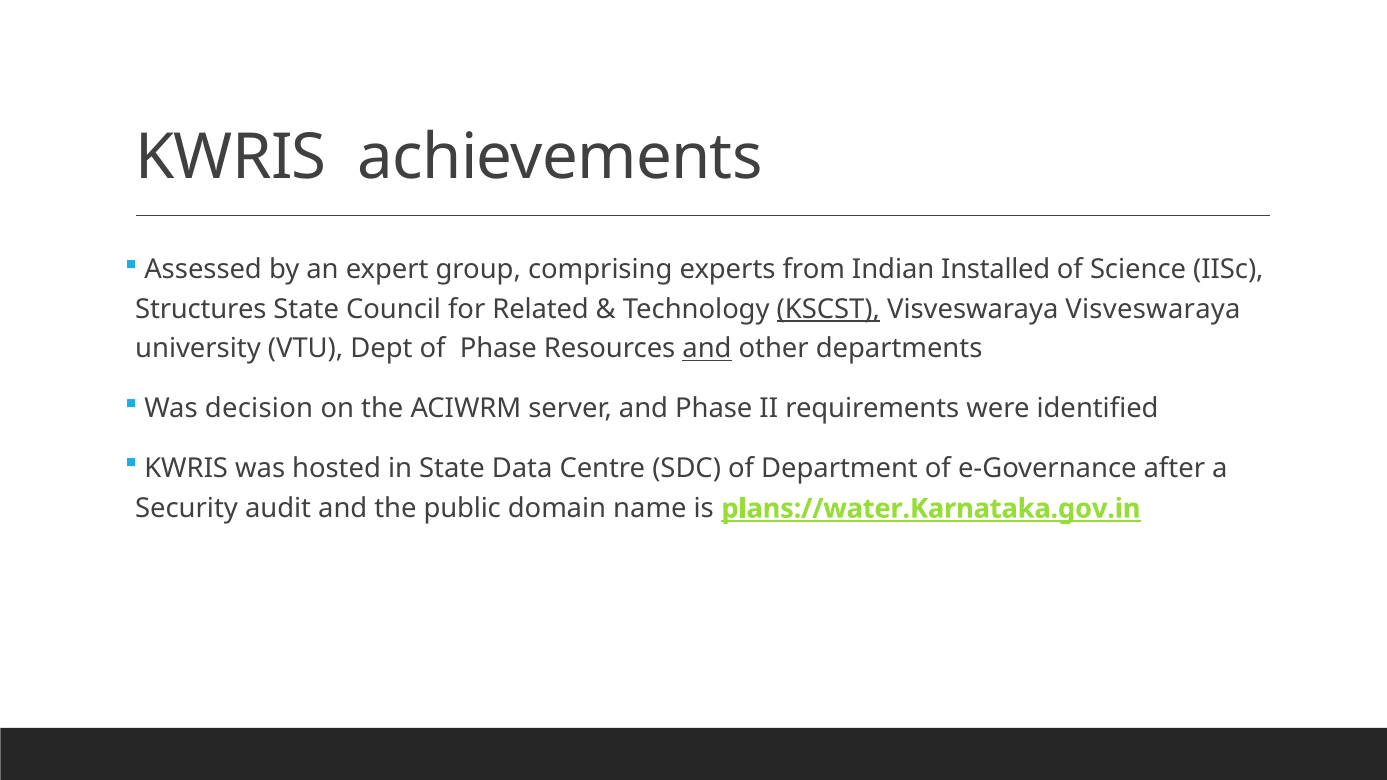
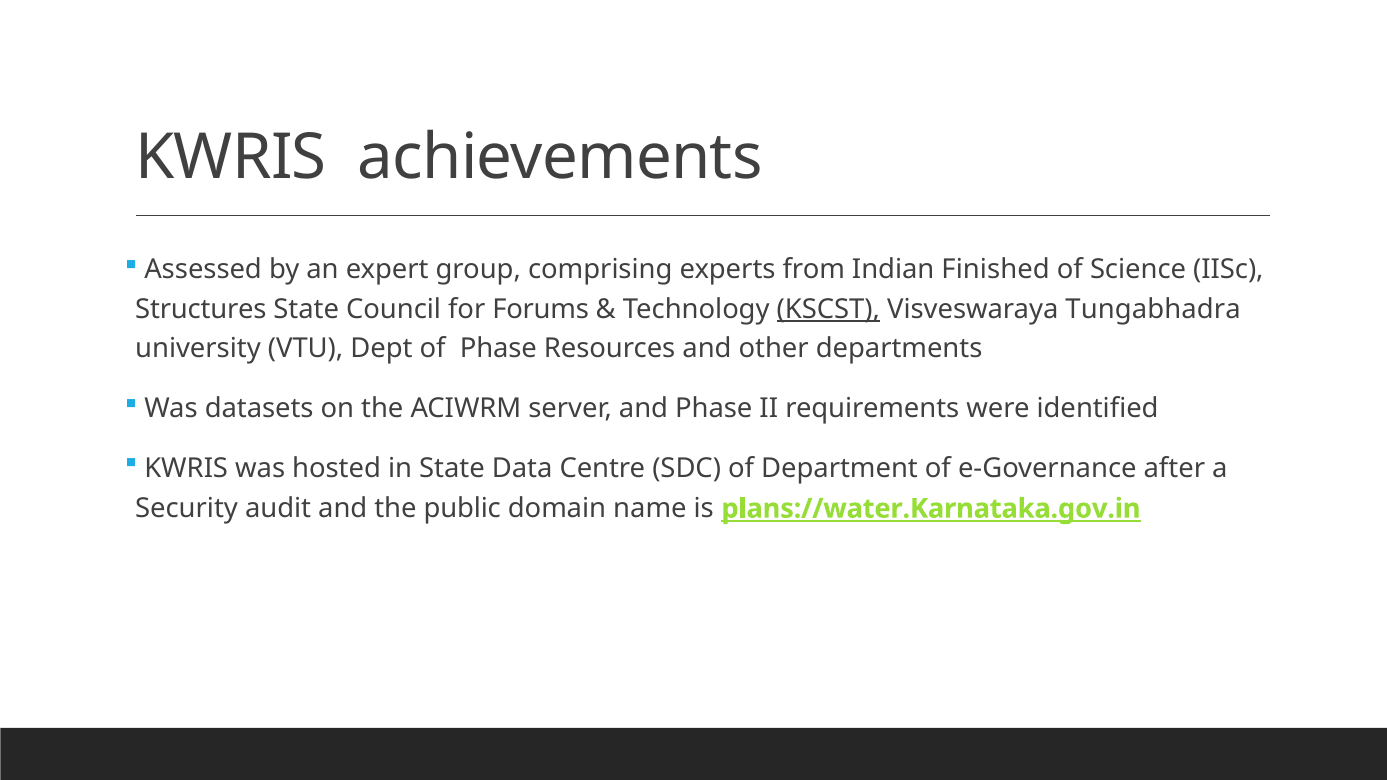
Installed: Installed -> Finished (996, 270)
Related: Related -> Forums (541, 309)
Visveswaraya Visveswaraya: Visveswaraya -> Tungabhadra (1153, 309)
and underline: present -> none (707, 349)
decision: decision -> datasets (259, 409)
